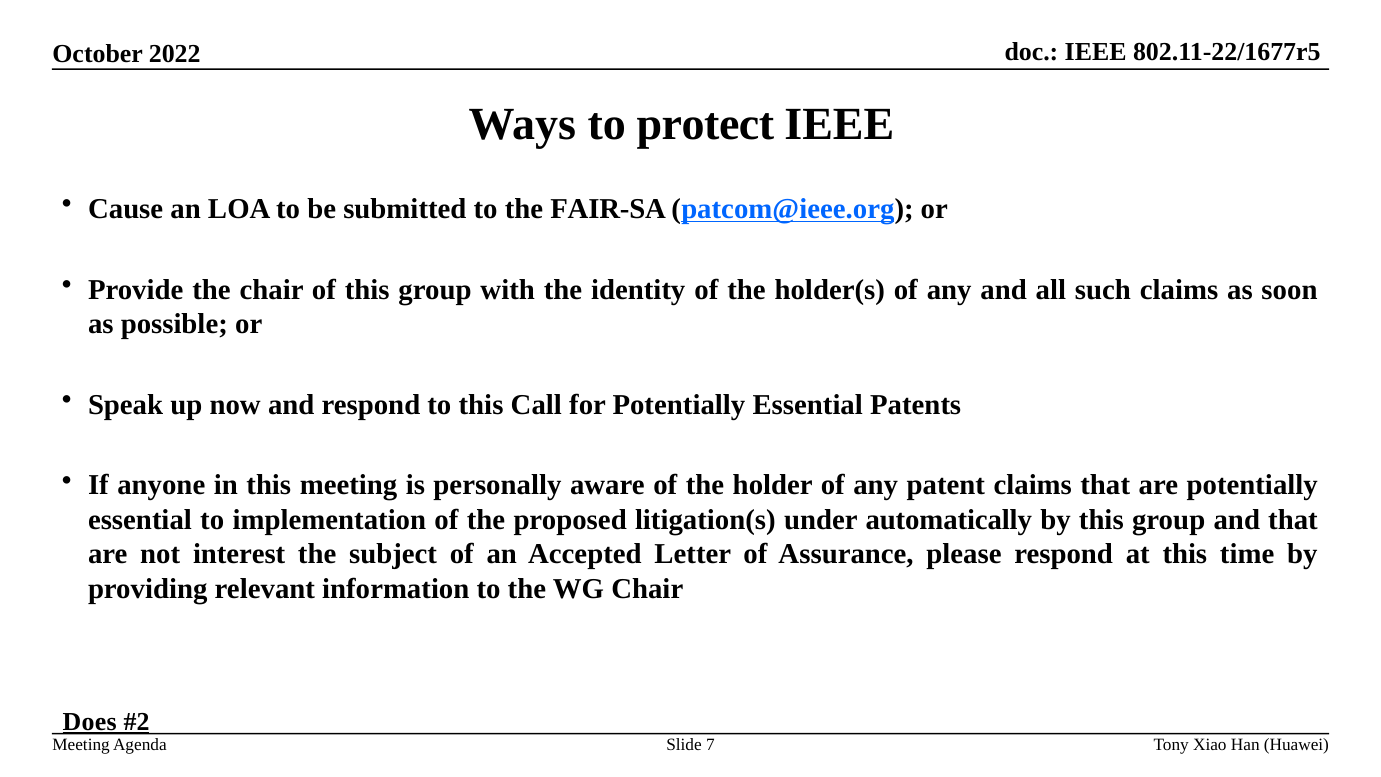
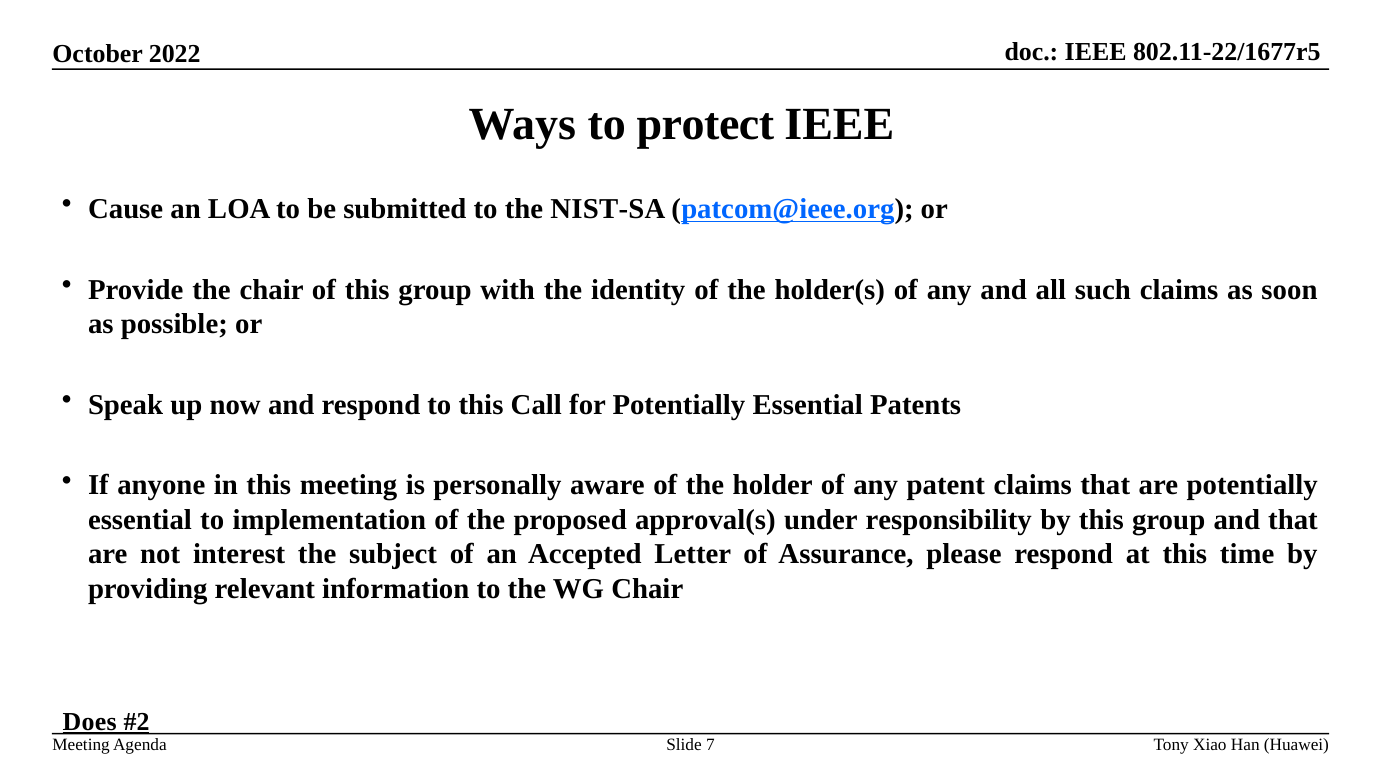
FAIR-SA: FAIR-SA -> NIST-SA (608, 209)
litigation(s: litigation(s -> approval(s (705, 520)
automatically: automatically -> responsibility (949, 520)
